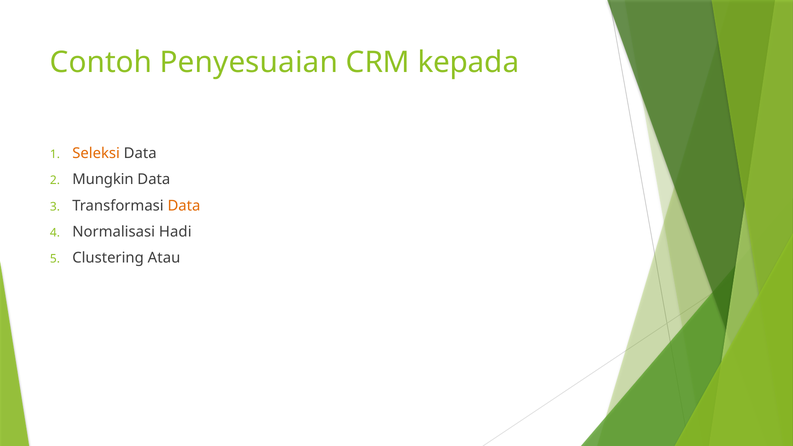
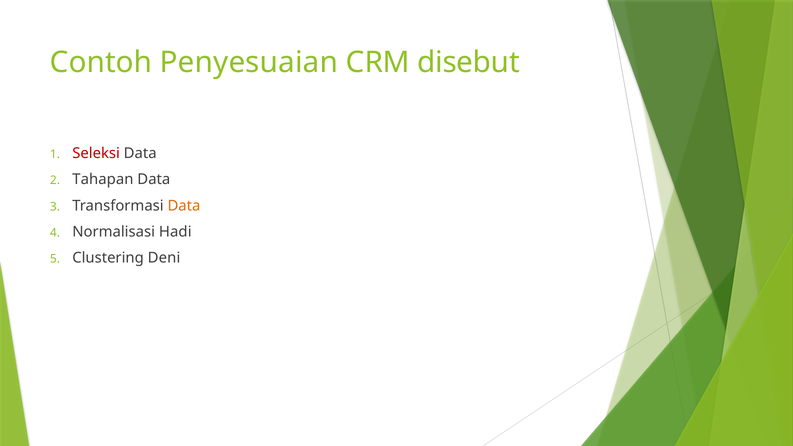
kepada: kepada -> disebut (468, 63)
Seleksi colour: orange -> red (96, 153)
Mungkin: Mungkin -> Tahapan (103, 180)
Atau: Atau -> Deni (164, 258)
